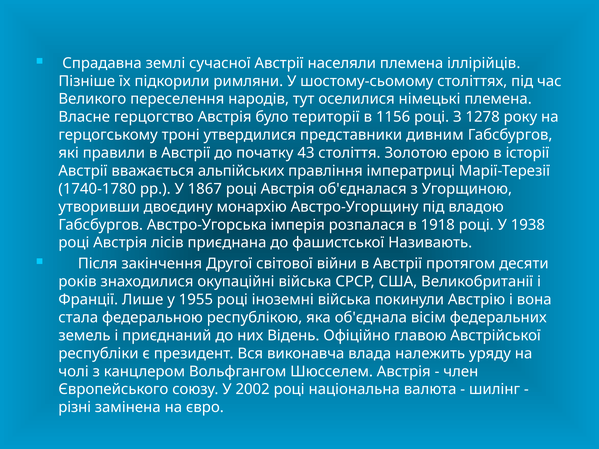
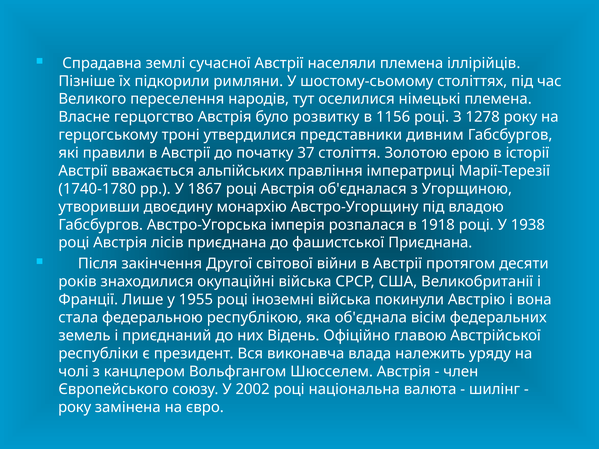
території: території -> розвитку (326, 117)
43: 43 -> 37 (306, 153)
фашистської Називають: Називають -> Приєднана (430, 243)
різні: різні -> року (75, 408)
